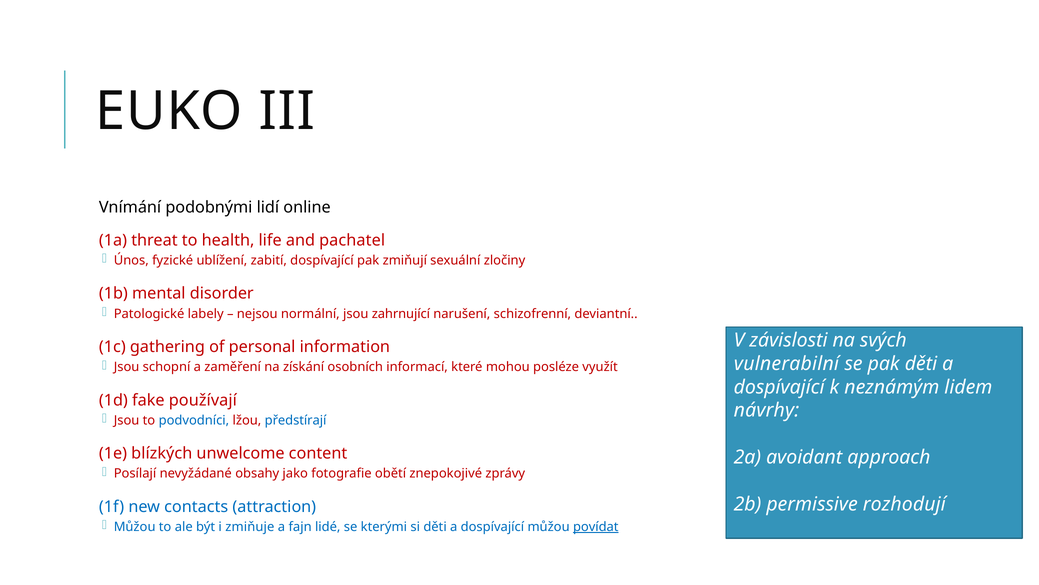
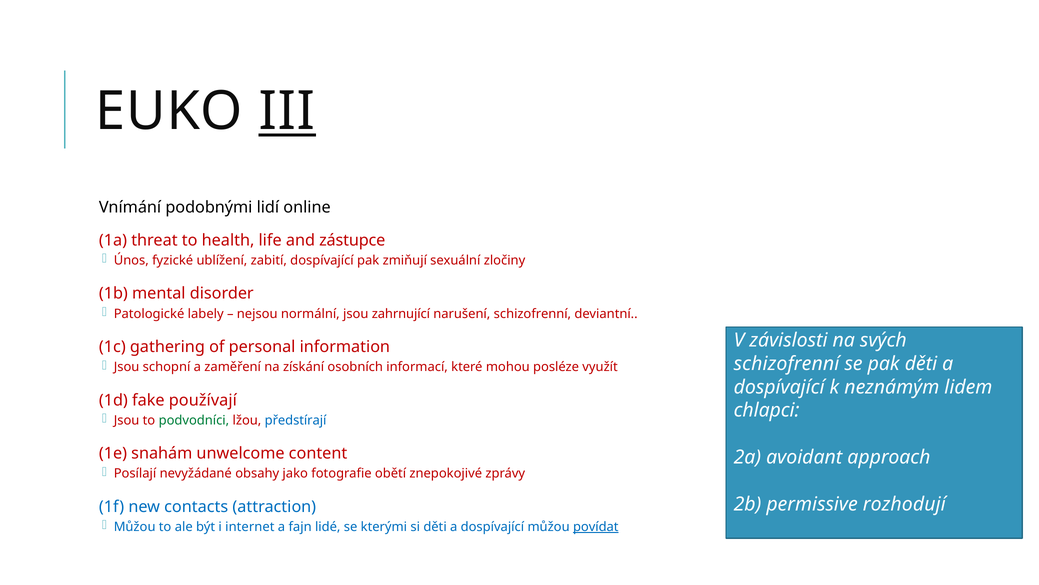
III underline: none -> present (287, 111)
pachatel: pachatel -> zástupce (352, 240)
vulnerabilní: vulnerabilní -> schizofrenní (787, 363)
návrhy: návrhy -> chlapci (767, 410)
podvodníci colour: blue -> green (194, 420)
blízkých: blízkých -> snahám (162, 453)
zmiňuje: zmiňuje -> internet (250, 526)
